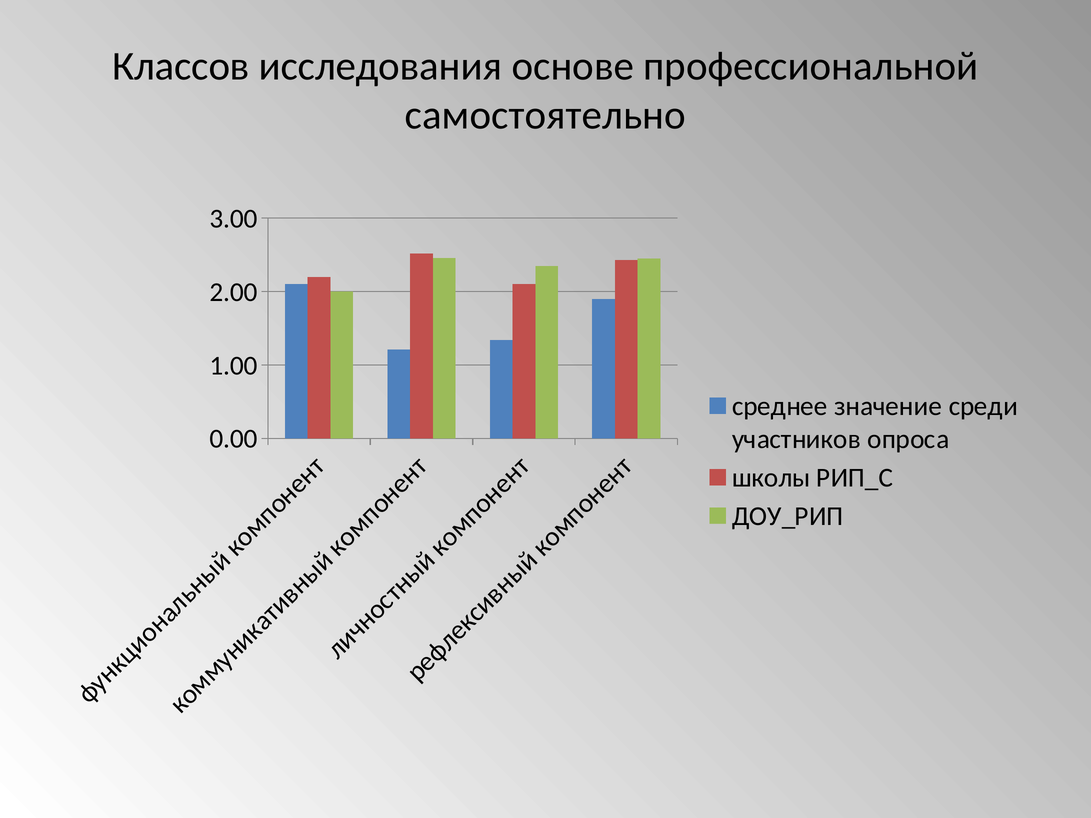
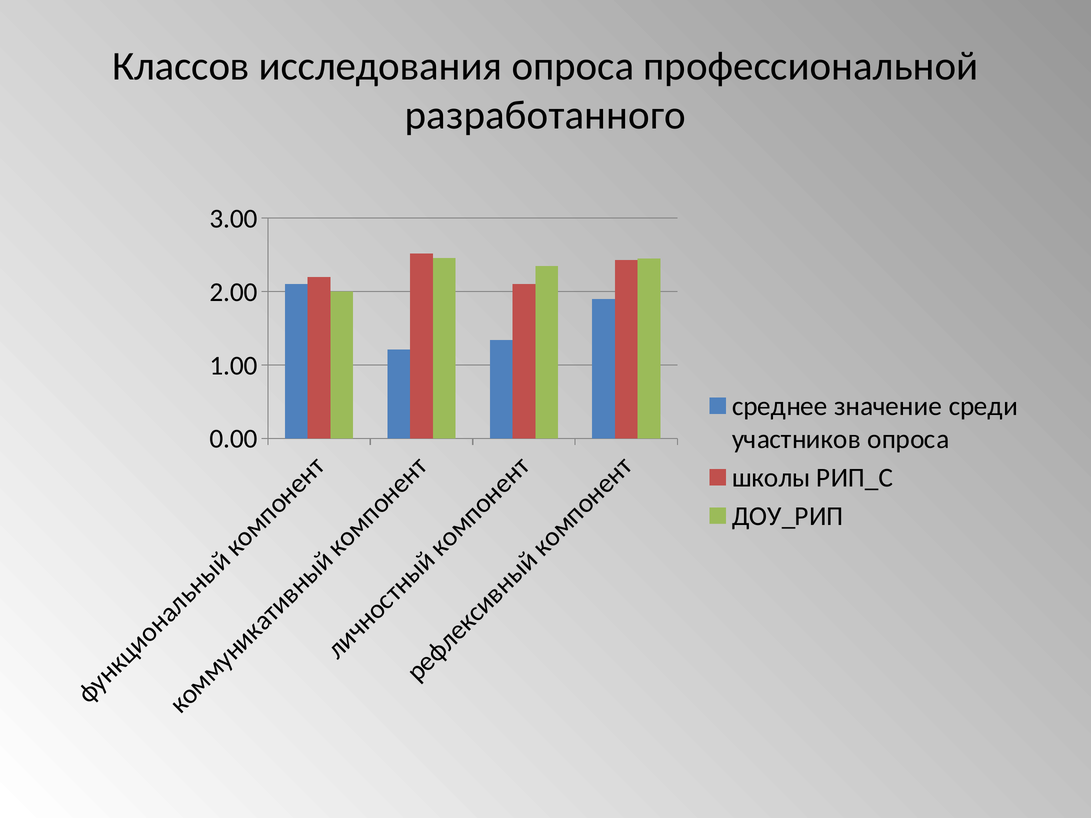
исследования основе: основе -> опроса (573, 66)
самостоятельно: самостоятельно -> разработанного (545, 115)
